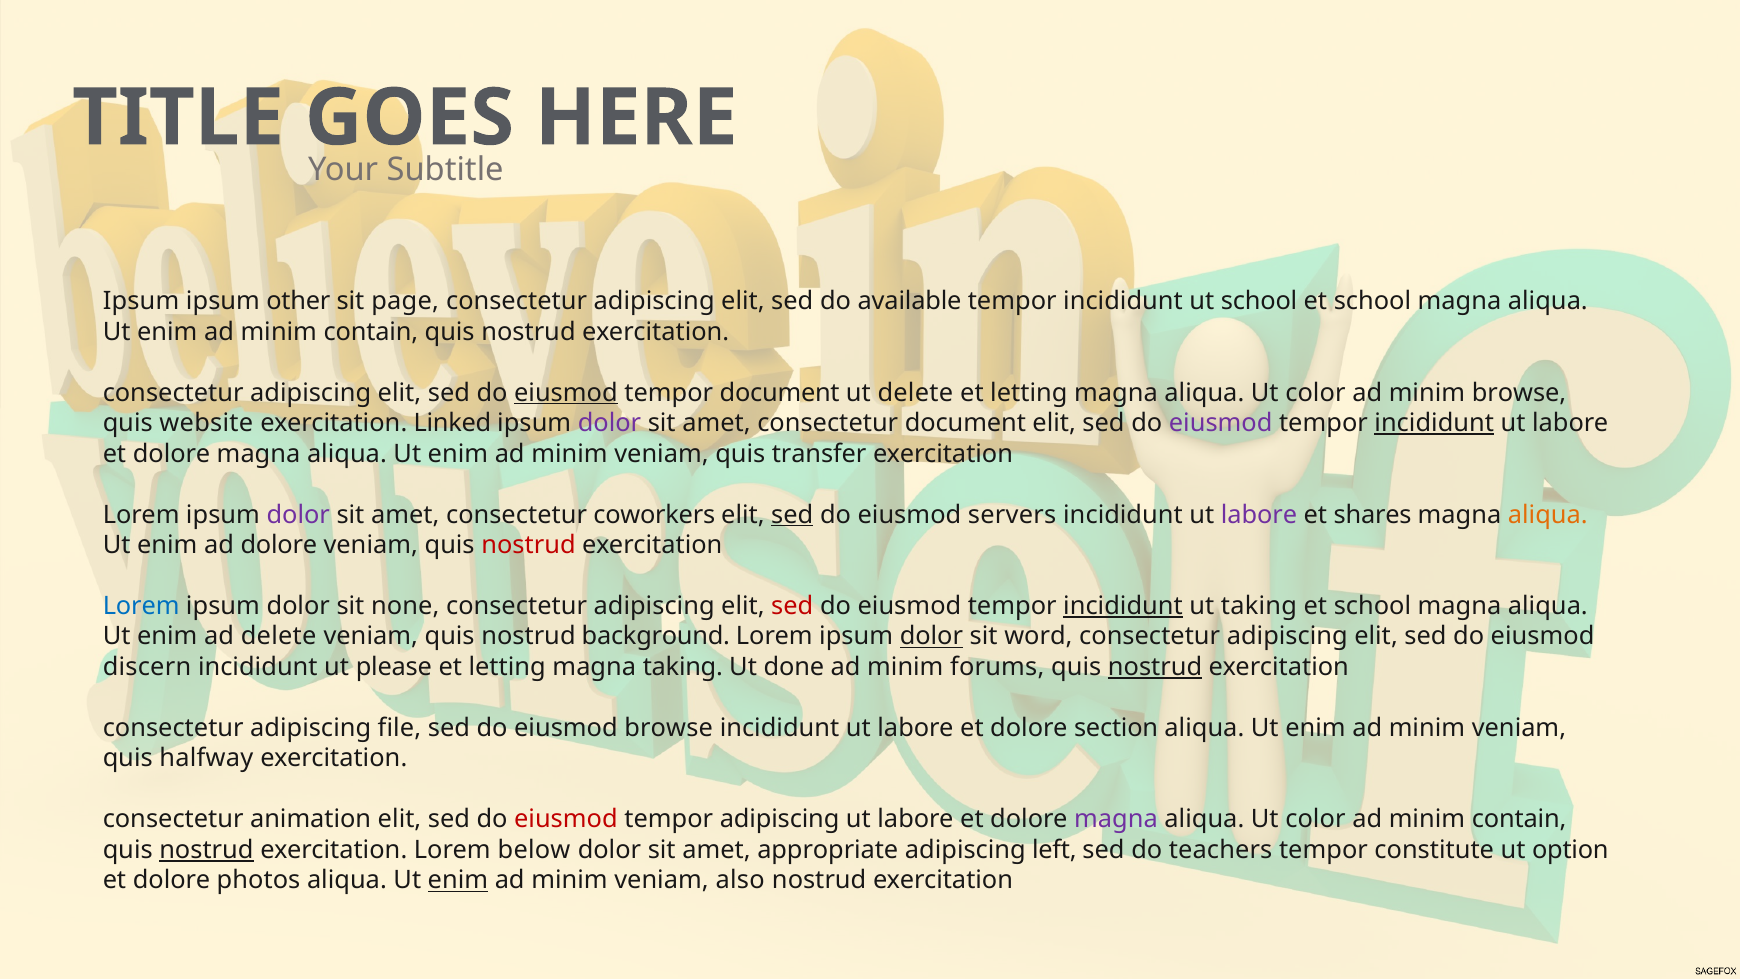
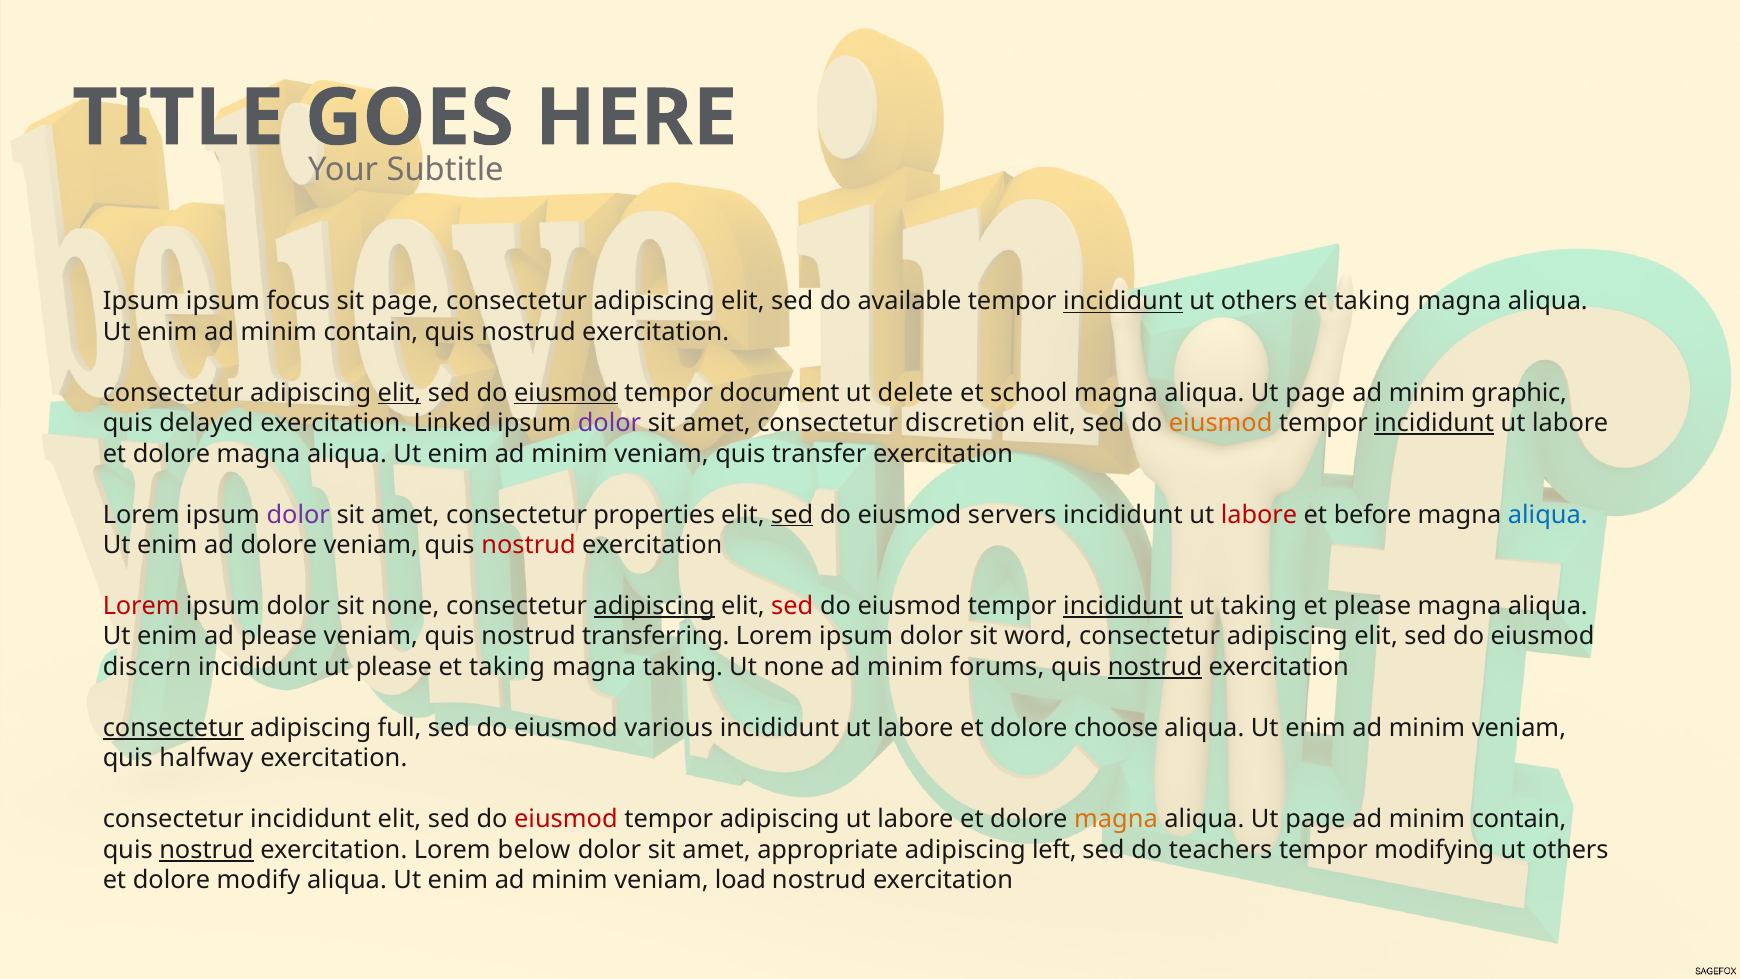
other: other -> focus (298, 301)
incididunt underline: none -> present (1123, 301)
school: school -> others (1259, 301)
school: school -> taking (1372, 301)
elit underline: none -> present (399, 393)
letting: letting -> school (1029, 393)
color: color -> page (1315, 393)
minim browse: browse -> graphic (1519, 393)
website: website -> delayed (206, 423)
consectetur document: document -> discretion (965, 423)
eiusmod colour: purple -> orange (1221, 423)
coworkers: coworkers -> properties (654, 515)
labore colour: purple -> red (1259, 515)
shares: shares -> before (1373, 515)
aliqua colour: orange -> blue (1548, 515)
Lorem colour: blue -> red (141, 606)
adipiscing underline: none -> present (654, 606)
school: school -> please (1372, 606)
ad delete: delete -> please (279, 636)
background: background -> transferring (656, 636)
dolor underline: present -> none (931, 636)
letting: letting -> taking (507, 667)
Ut done: done -> none (794, 667)
consectetur underline: none -> present (173, 728)
file: file -> full (400, 728)
eiusmod browse: browse -> various (669, 728)
section: section -> choose (1116, 728)
consectetur animation: animation -> incididunt (311, 819)
magna colour: purple -> orange (1116, 819)
color: color -> page (1315, 819)
constitute: constitute -> modifying (1434, 850)
option: option -> others (1570, 850)
photos: photos -> modify (258, 880)
enim underline: present -> none (458, 880)
also: also -> load (740, 880)
